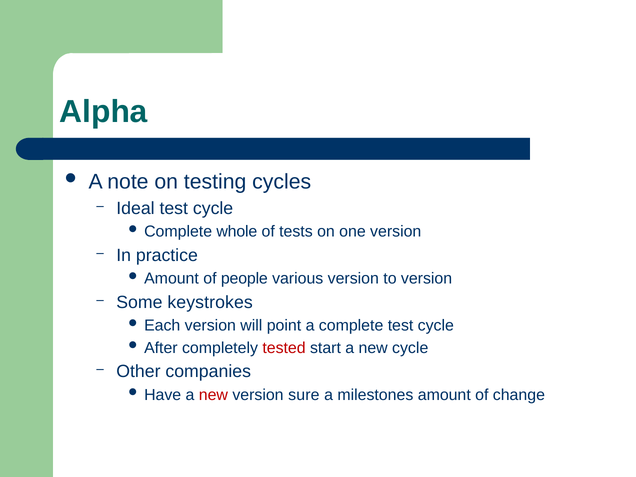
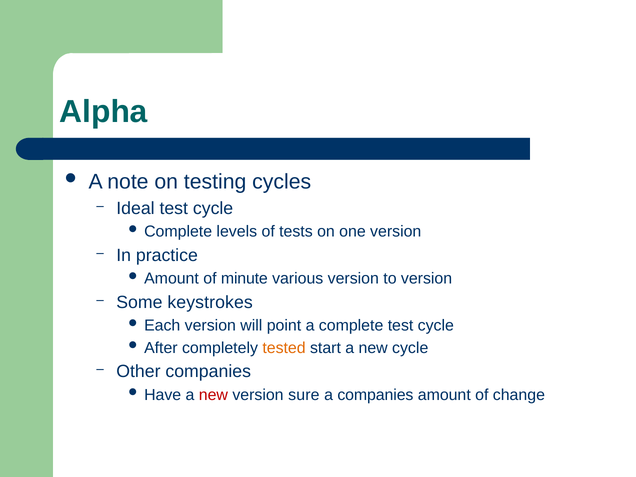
whole: whole -> levels (237, 232)
people: people -> minute (244, 278)
tested colour: red -> orange (284, 348)
a milestones: milestones -> companies (375, 395)
